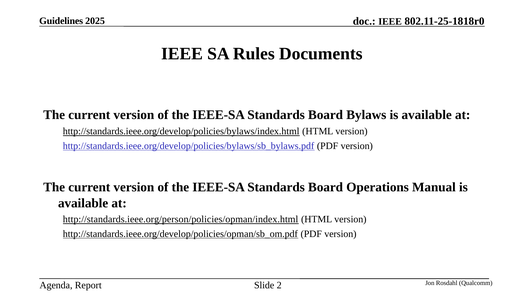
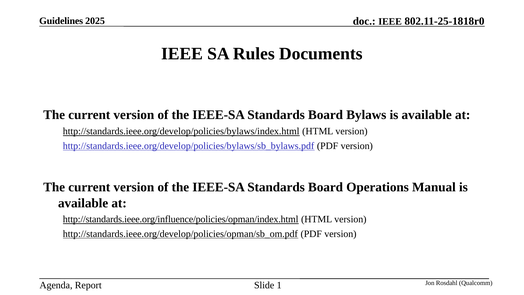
http://standards.ieee.org/person/policies/opman/index.html: http://standards.ieee.org/person/policies/opman/index.html -> http://standards.ieee.org/influence/policies/opman/index.html (181, 219)
2: 2 -> 1 (279, 285)
